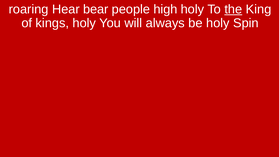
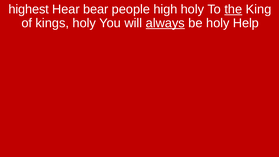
roaring: roaring -> highest (29, 9)
always underline: none -> present (165, 23)
Spin: Spin -> Help (246, 23)
